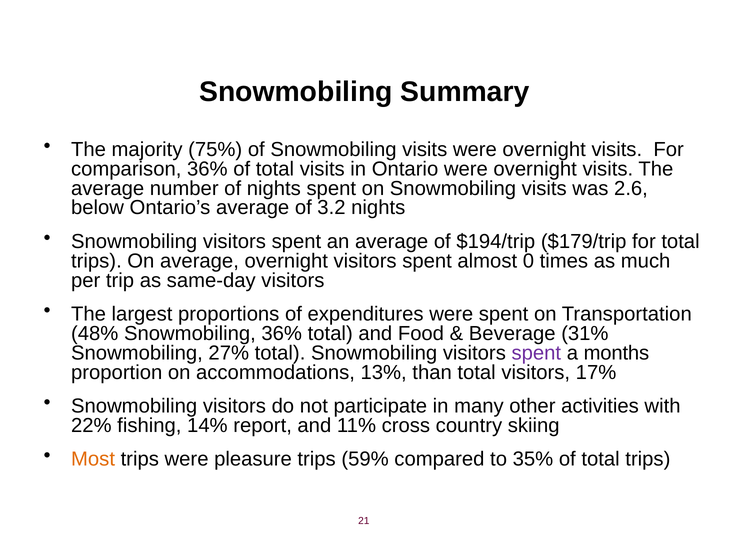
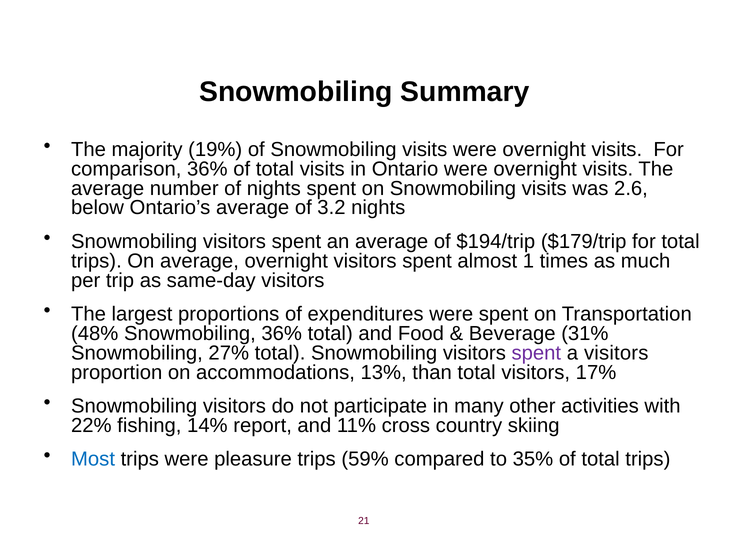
75%: 75% -> 19% (215, 149)
0: 0 -> 1 (528, 261)
a months: months -> visitors (616, 353)
Most colour: orange -> blue (93, 459)
